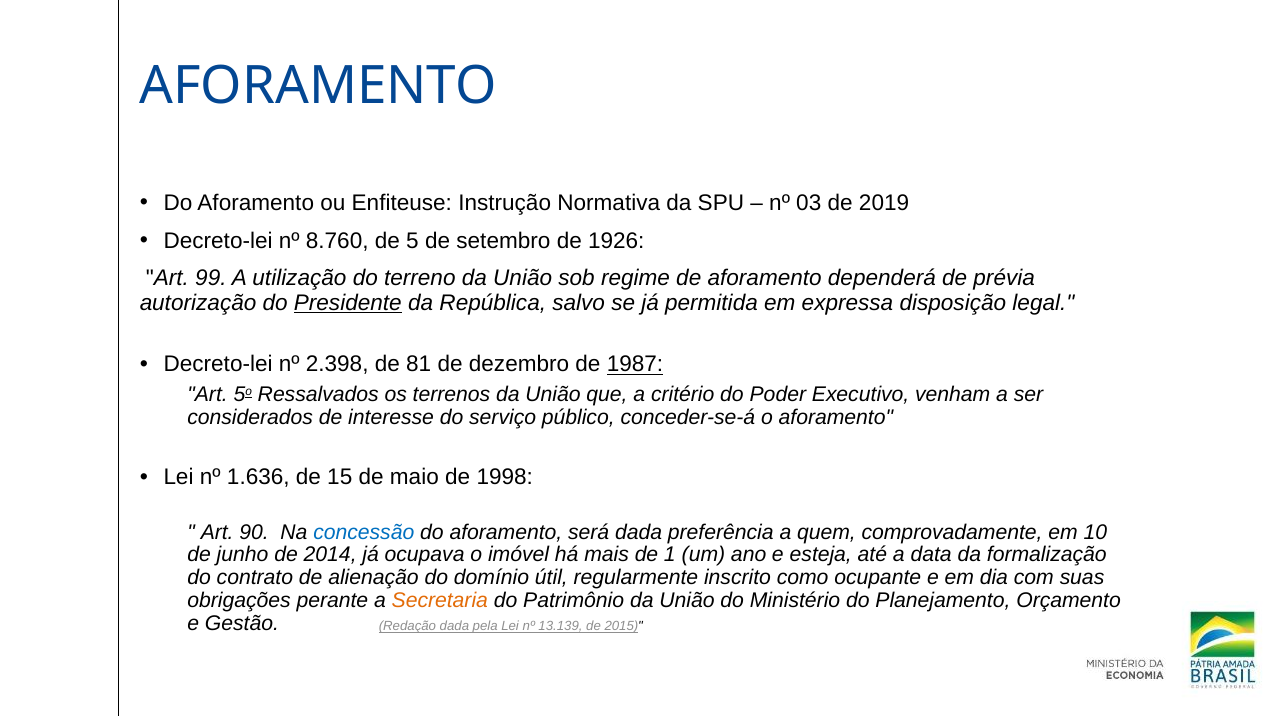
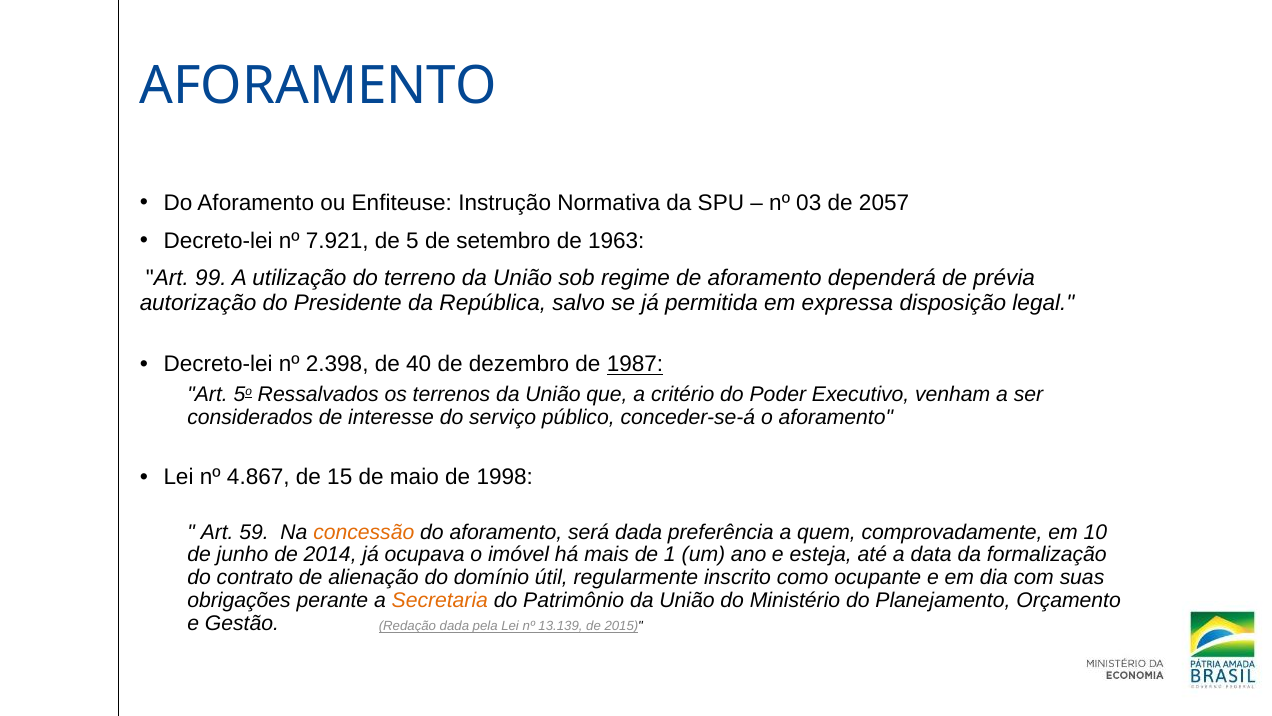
2019: 2019 -> 2057 (884, 203)
8.760: 8.760 -> 7.921 (337, 240)
1926: 1926 -> 1963 (616, 240)
Presidente underline: present -> none (348, 302)
81: 81 -> 40 (419, 364)
1.636: 1.636 -> 4.867 (258, 477)
90: 90 -> 59 (254, 532)
concessão colour: blue -> orange (364, 532)
